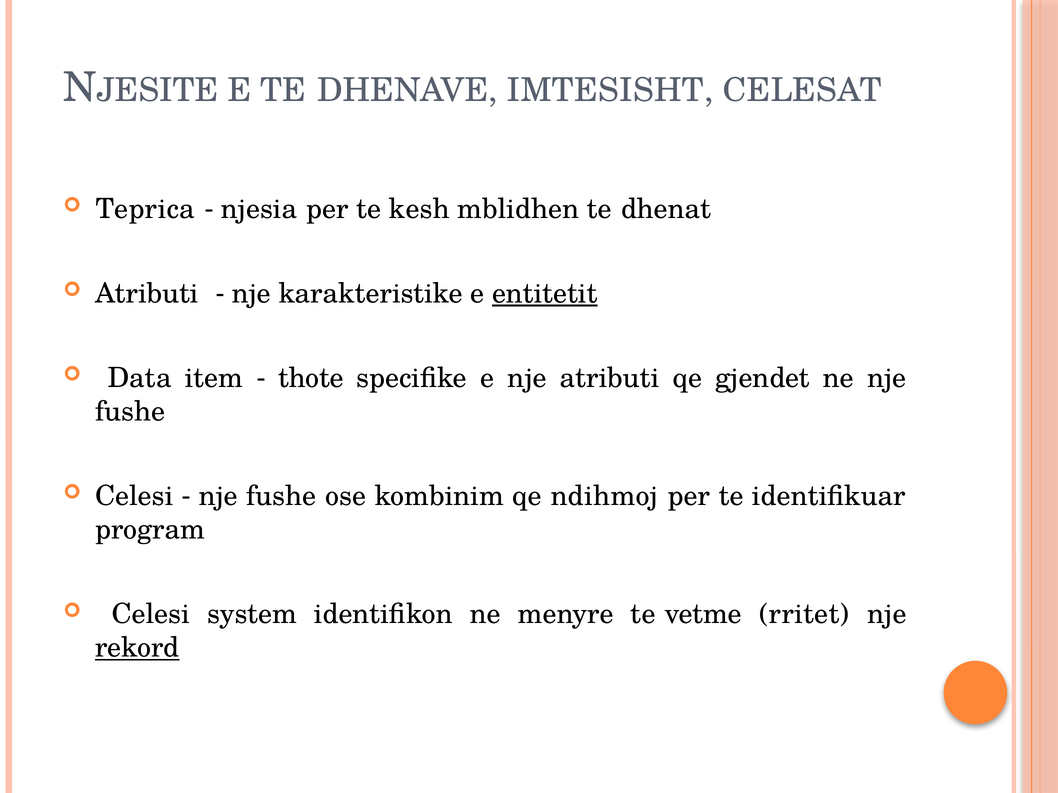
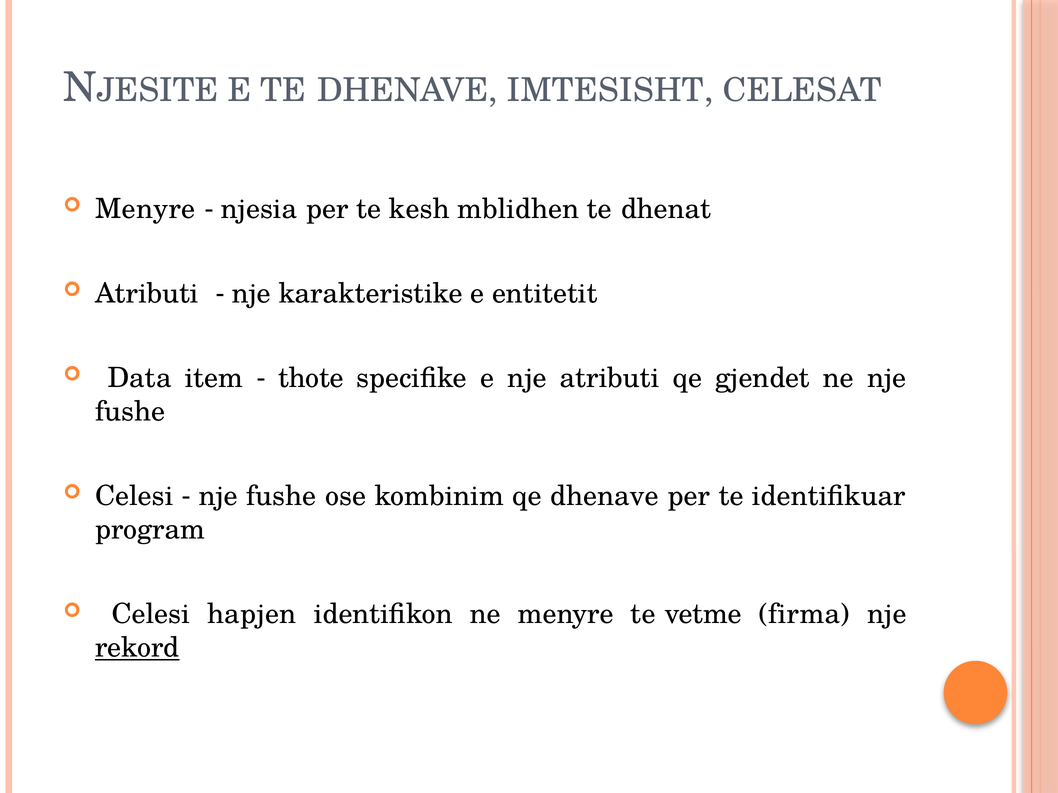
Teprica: Teprica -> Menyre (145, 209)
entitetit underline: present -> none (545, 294)
qe ndihmoj: ndihmoj -> dhenave (605, 496)
system: system -> hapjen (252, 615)
rritet: rritet -> firma (804, 615)
